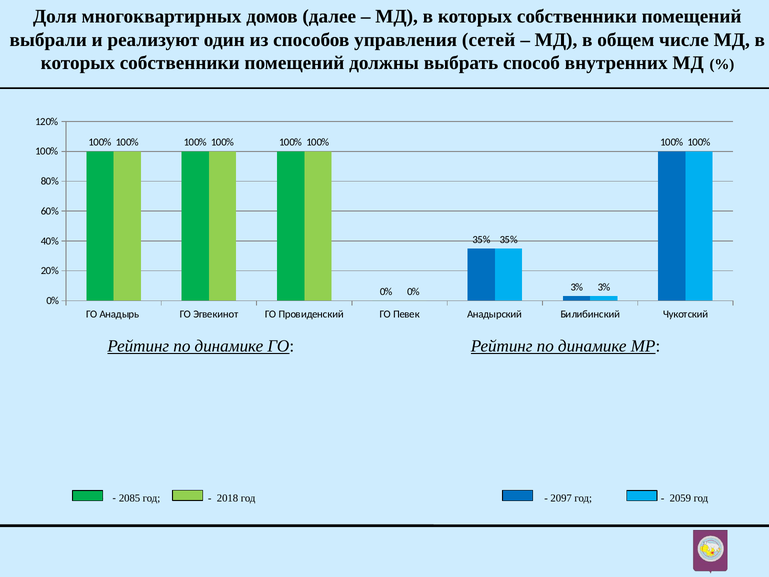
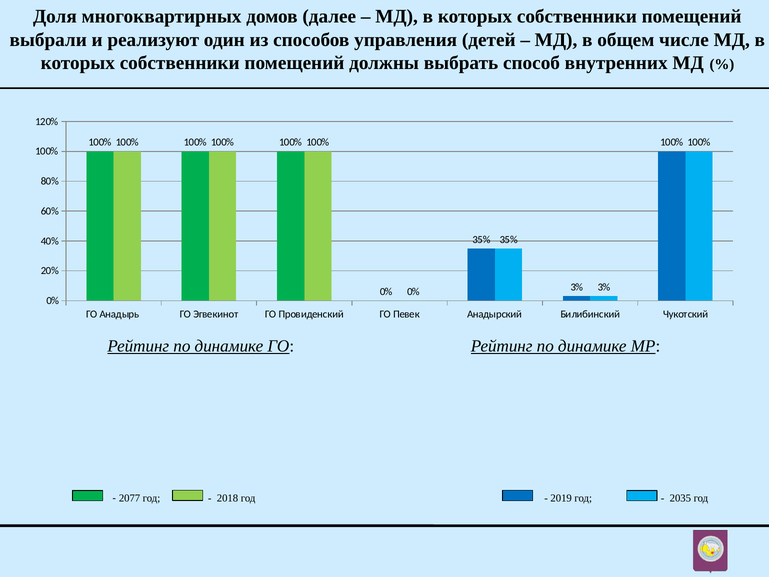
сетей: сетей -> детей (489, 40)
2085: 2085 -> 2077 (130, 498)
2097: 2097 -> 2019 (561, 498)
2059: 2059 -> 2035 (680, 498)
